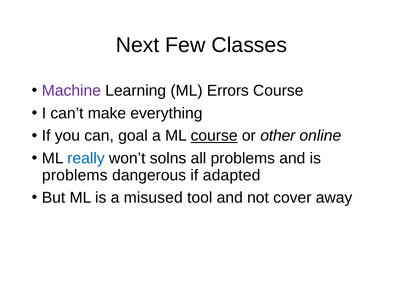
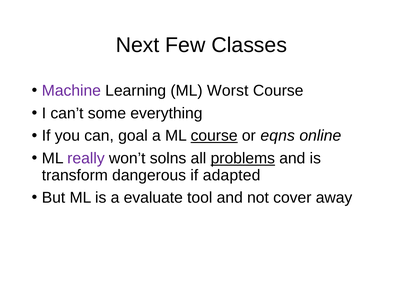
Errors: Errors -> Worst (228, 91)
make: make -> some (107, 113)
other: other -> eqns (278, 136)
really colour: blue -> purple (86, 158)
problems underline: none -> present (243, 158)
problems: problems -> transform (75, 175)
misused: misused -> evaluate (153, 198)
